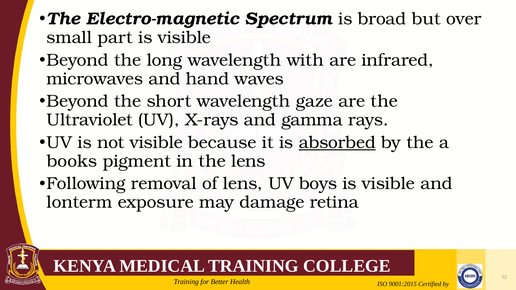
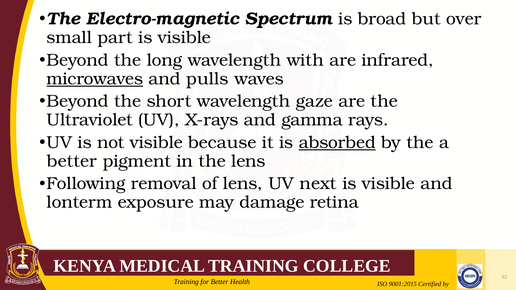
microwaves underline: none -> present (95, 79)
hand: hand -> pulls (207, 79)
books: books -> better (72, 161)
boys: boys -> next (318, 184)
